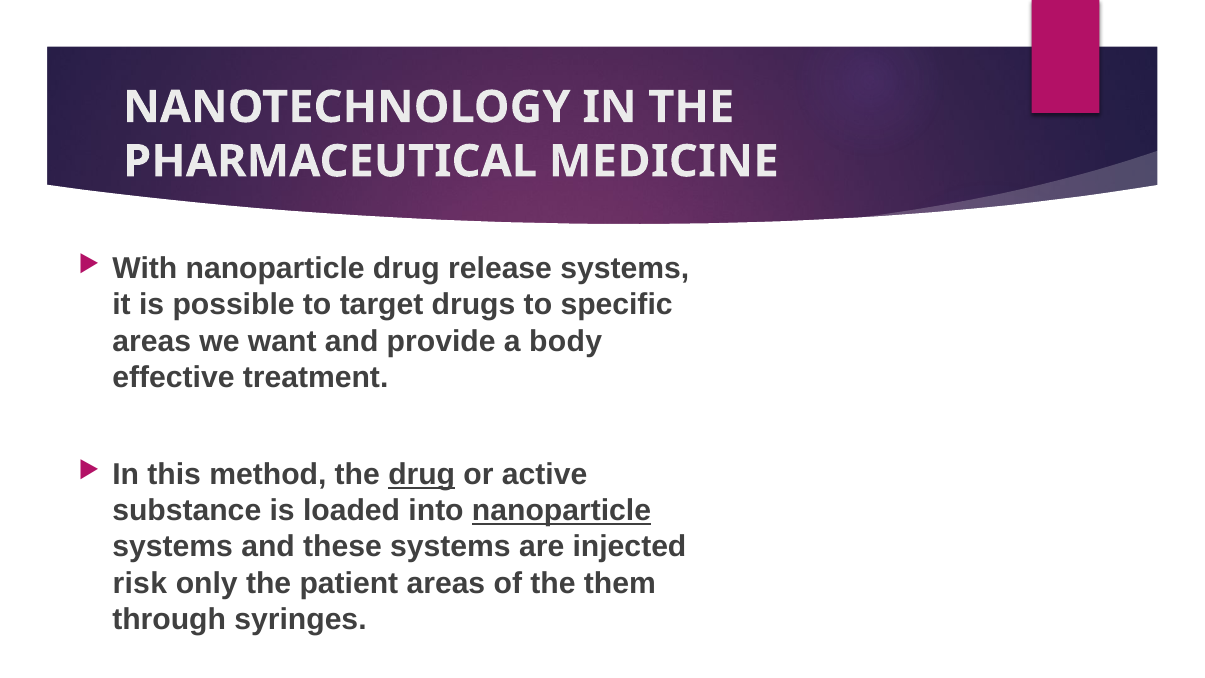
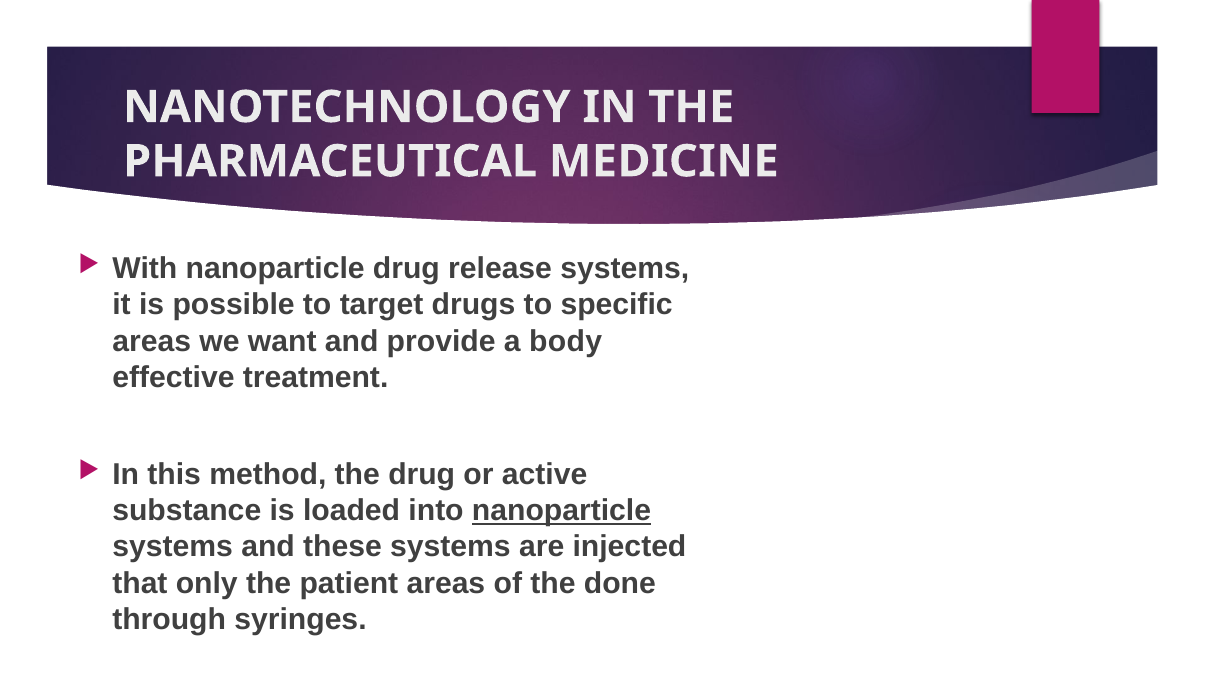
drug underline: present -> none (422, 475)
risk: risk -> that (140, 583)
them: them -> done (620, 583)
